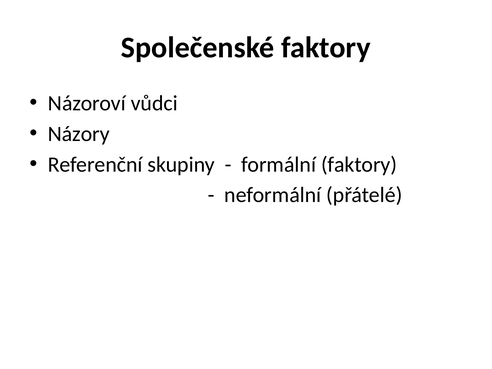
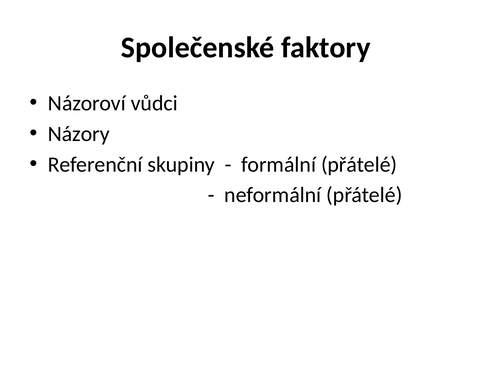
formální faktory: faktory -> přátelé (359, 164)
